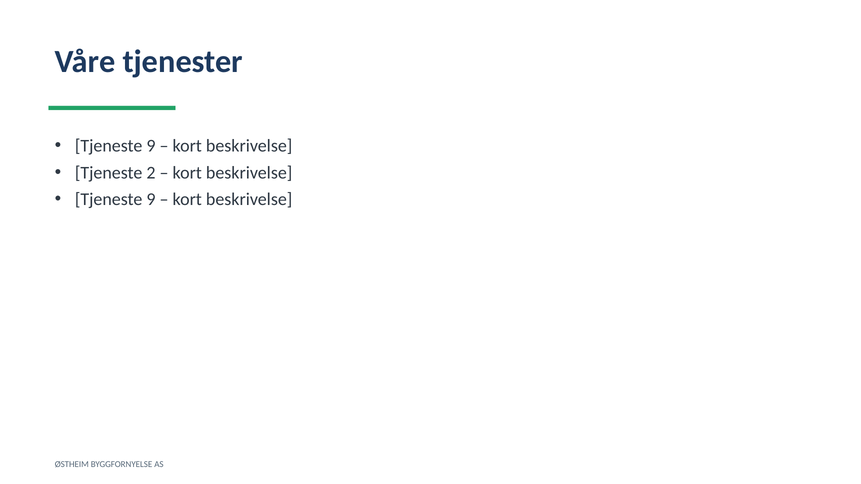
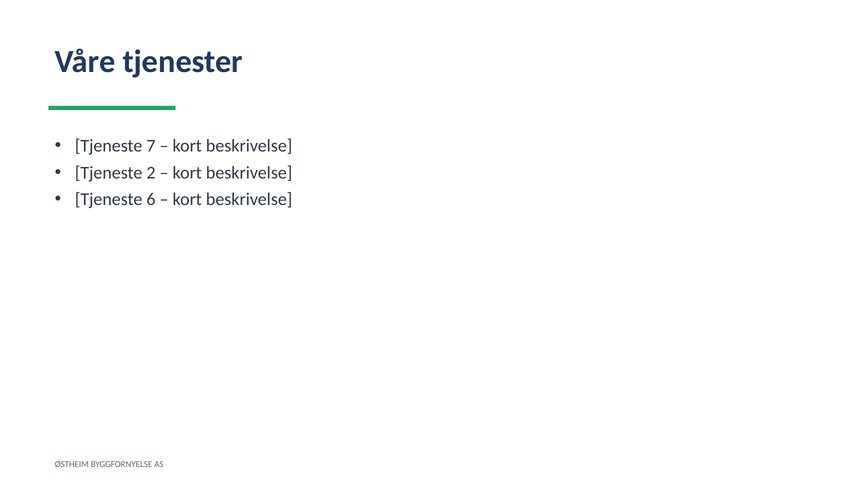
9: 9 -> 7 (151, 146)
9: 9 -> 6 (151, 200)
